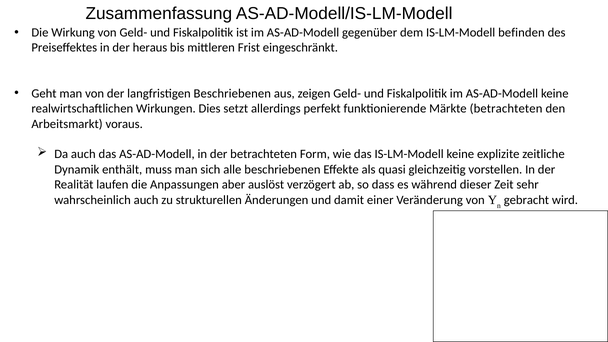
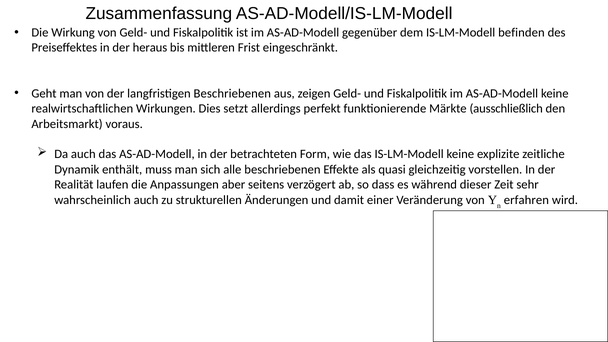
Märkte betrachteten: betrachteten -> ausschließlich (506, 109)
auslöst: auslöst -> seitens (266, 185)
gebracht: gebracht -> erfahren (526, 200)
